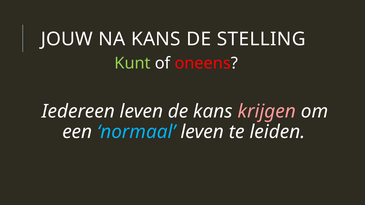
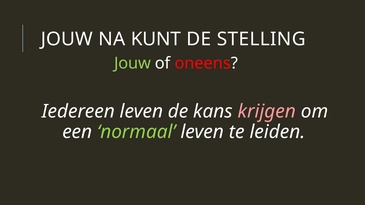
NA KANS: KANS -> KUNT (156, 39)
Kunt: Kunt -> Jouw (133, 63)
normaal colour: light blue -> light green (136, 132)
